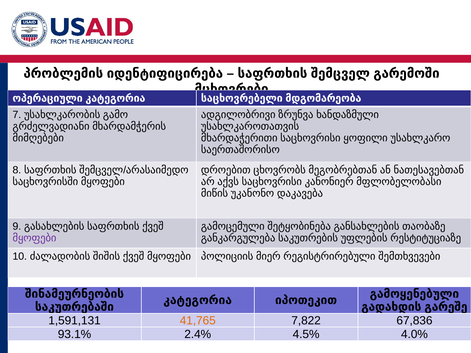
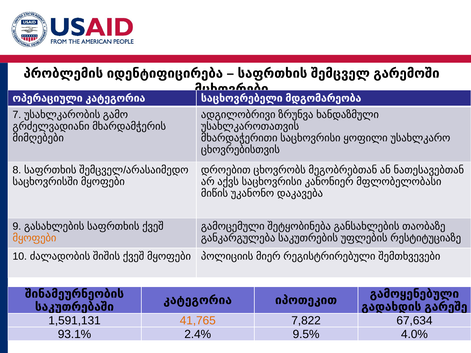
საერთაშორისო: საერთაშორისო -> ცხოვრებისთვის (240, 150)
მყოფები colour: purple -> orange (34, 238)
67,836: 67,836 -> 67,634 (414, 321)
4.5%: 4.5% -> 9.5% (306, 335)
